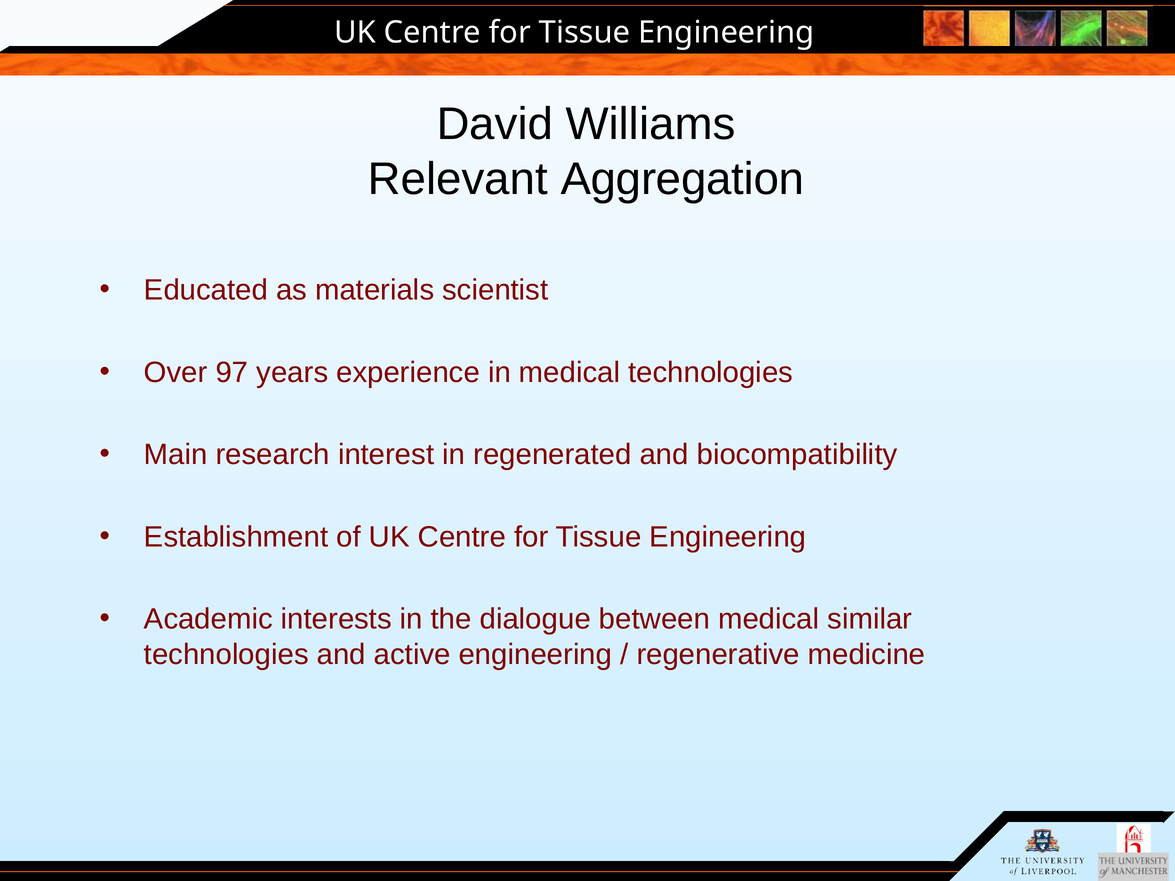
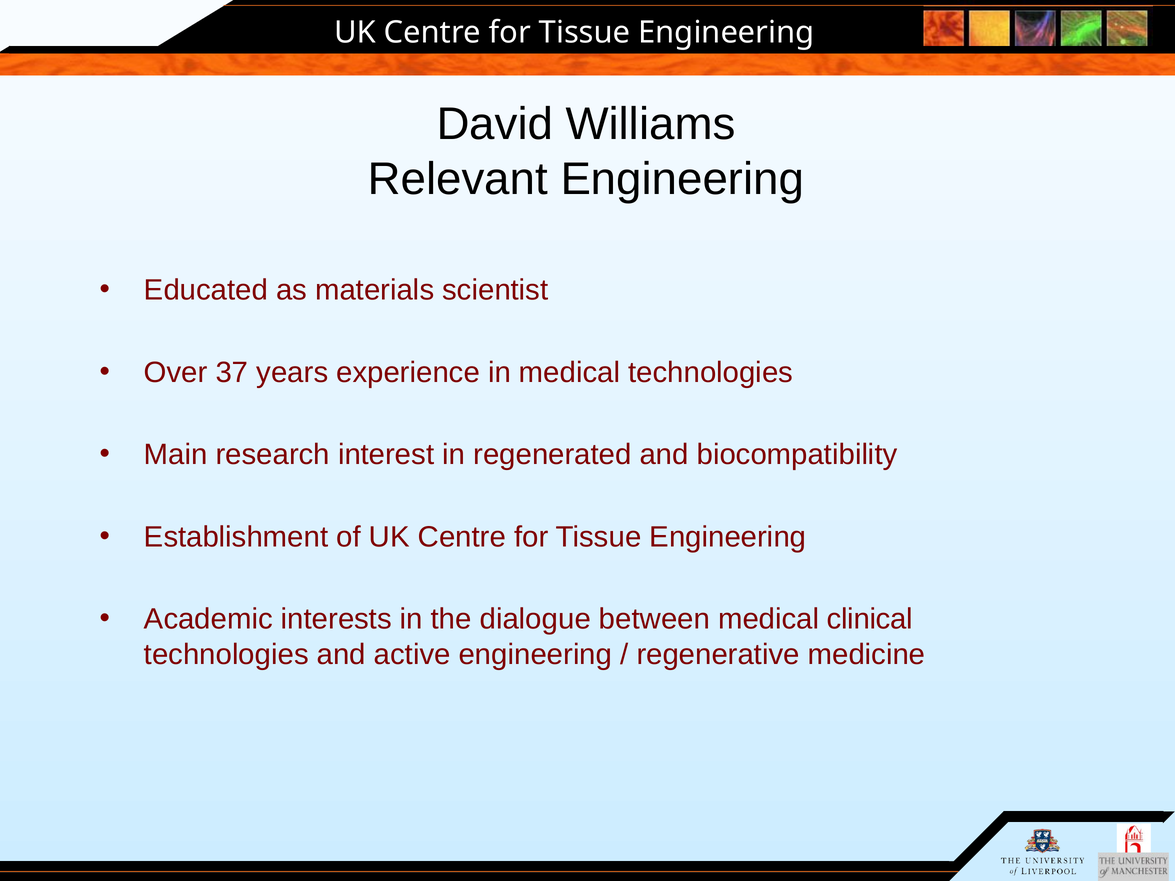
Relevant Aggregation: Aggregation -> Engineering (682, 179)
97: 97 -> 37 (232, 373)
similar: similar -> clinical (870, 619)
